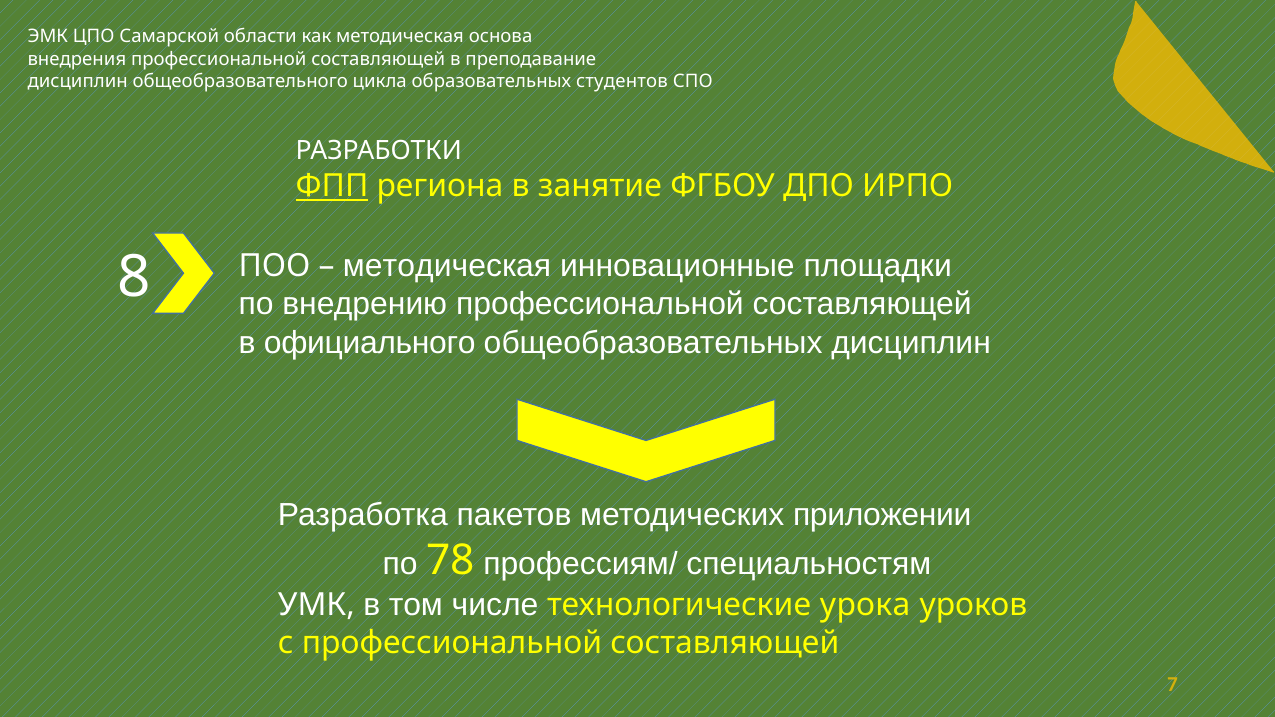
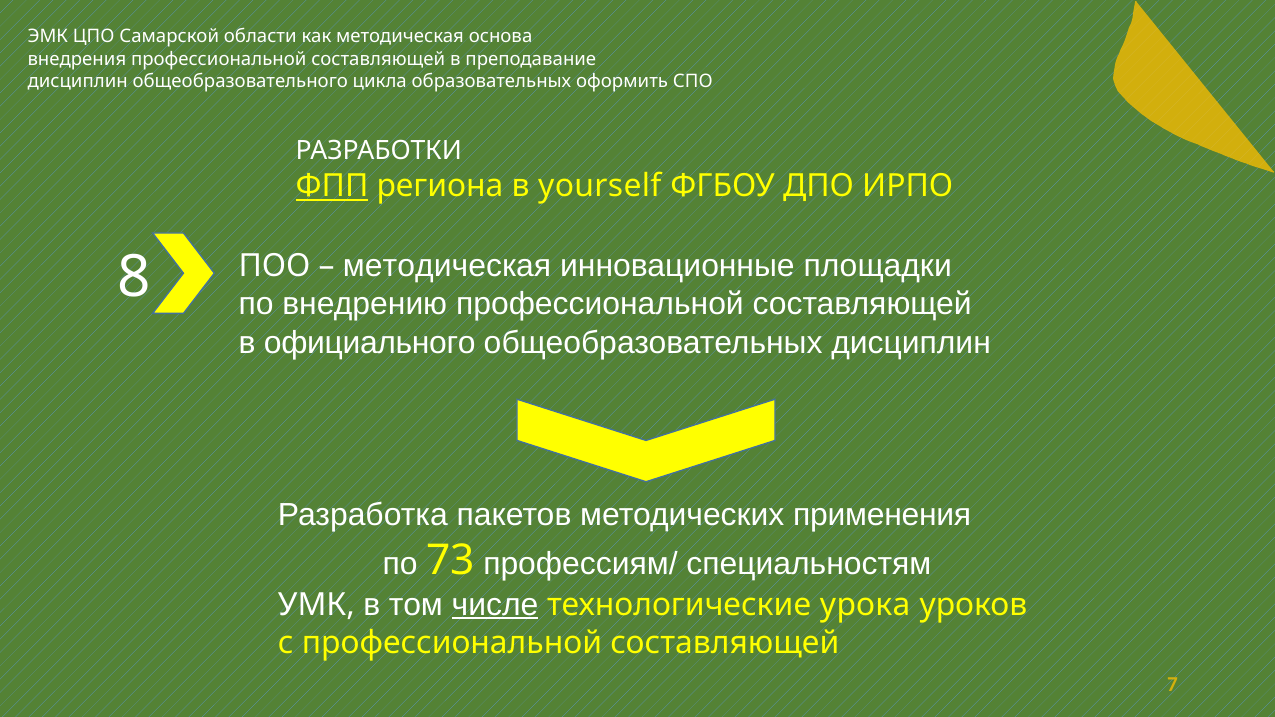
студентов: студентов -> оформить (622, 81)
занятие: занятие -> yourself (600, 186)
приложении: приложении -> применения (882, 516)
78: 78 -> 73 (451, 561)
числе underline: none -> present (495, 605)
